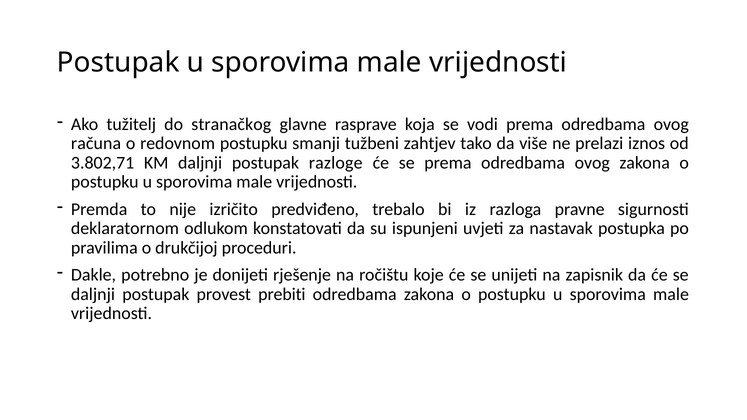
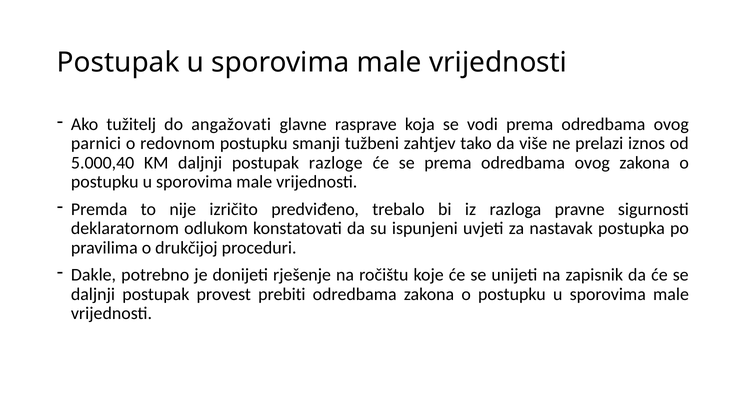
stranačkog: stranačkog -> angažovati (231, 124)
računa: računa -> parnici (96, 144)
3.802,71: 3.802,71 -> 5.000,40 (103, 163)
